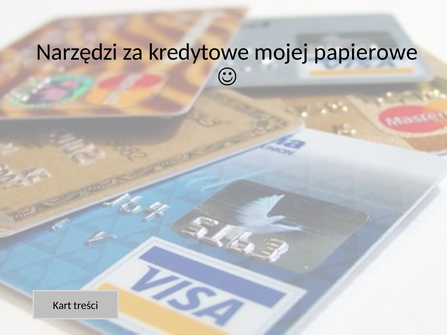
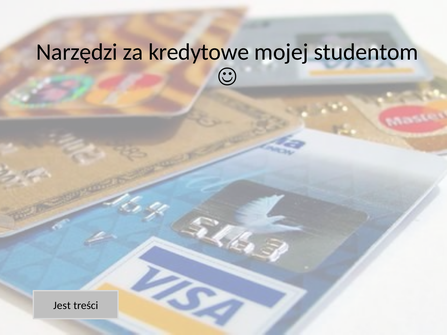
papierowe: papierowe -> studentom (366, 52)
Kart: Kart -> Jest (62, 306)
